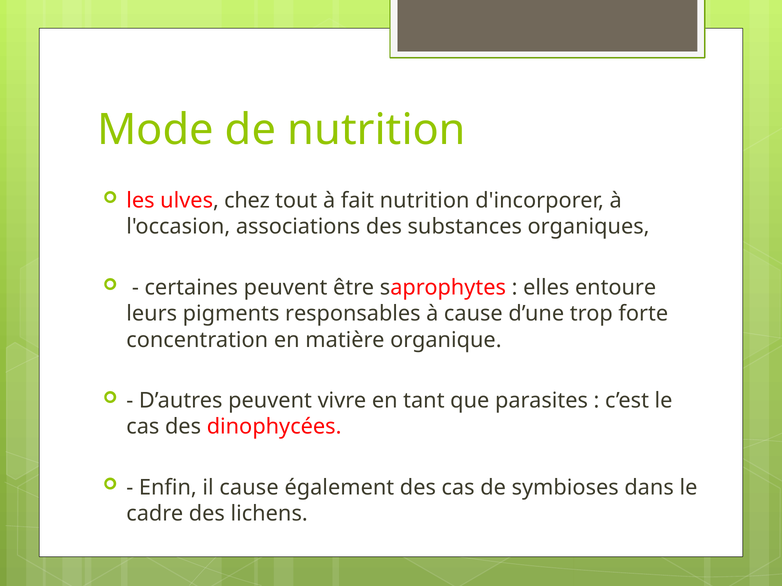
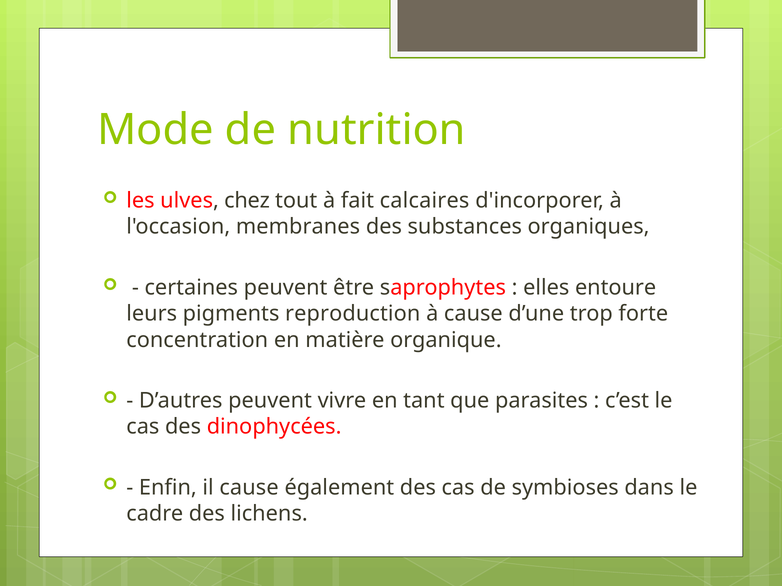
fait nutrition: nutrition -> calcaires (425, 201)
associations: associations -> membranes (298, 227)
responsables: responsables -> reproduction (353, 314)
